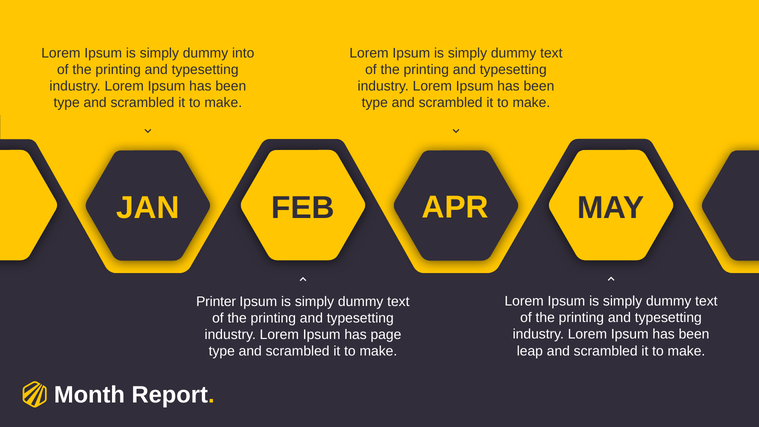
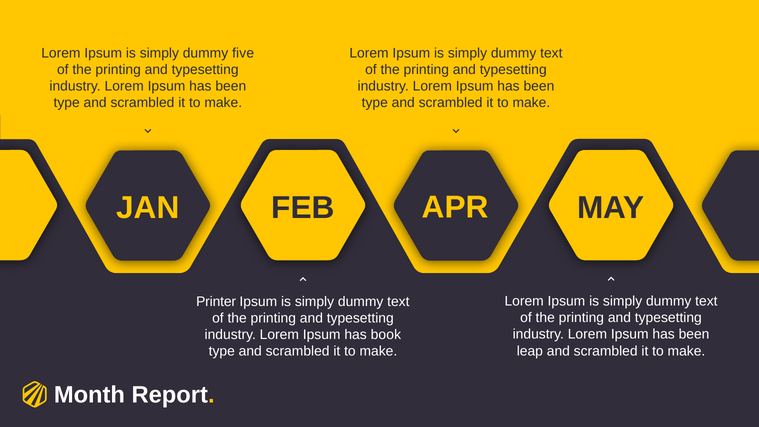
into: into -> five (243, 53)
page: page -> book (386, 335)
